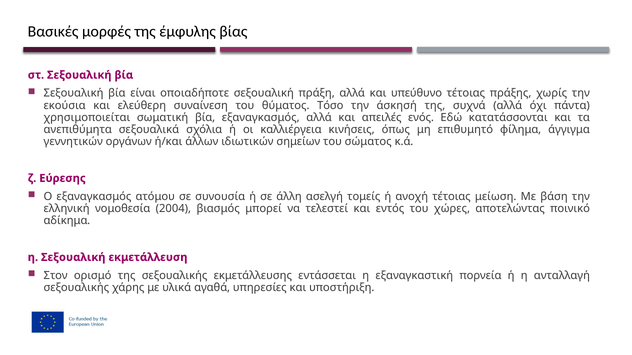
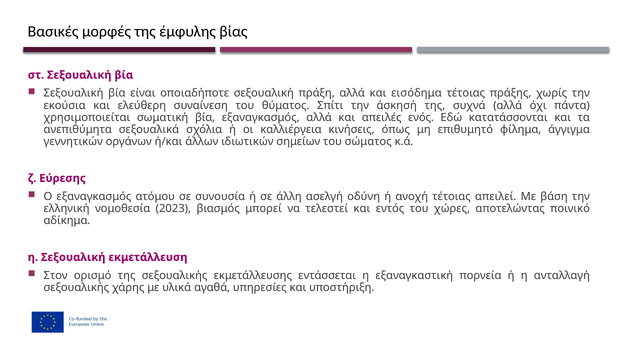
υπεύθυνο: υπεύθυνο -> εισόδημα (416, 93)
Τόσο: Τόσο -> Σπίτι (330, 106)
τομείς: τομείς -> οδύνη (364, 197)
μείωση: μείωση -> απειλεί (496, 197)
2004: 2004 -> 2023 (173, 209)
